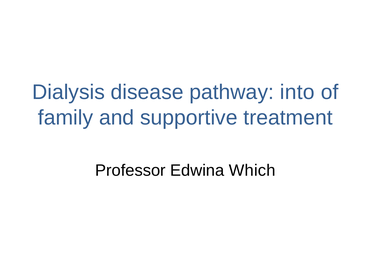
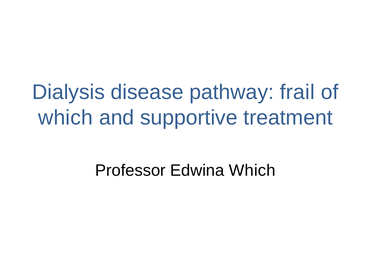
into: into -> frail (297, 92)
family: family -> which (65, 118)
